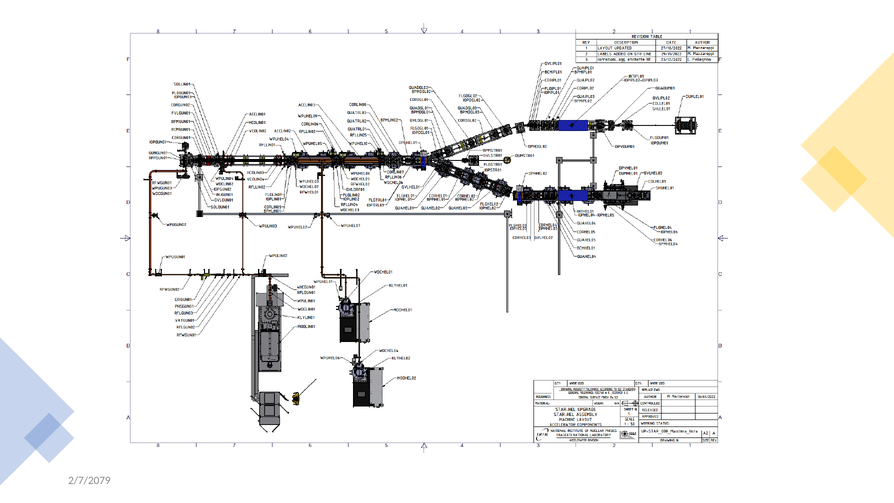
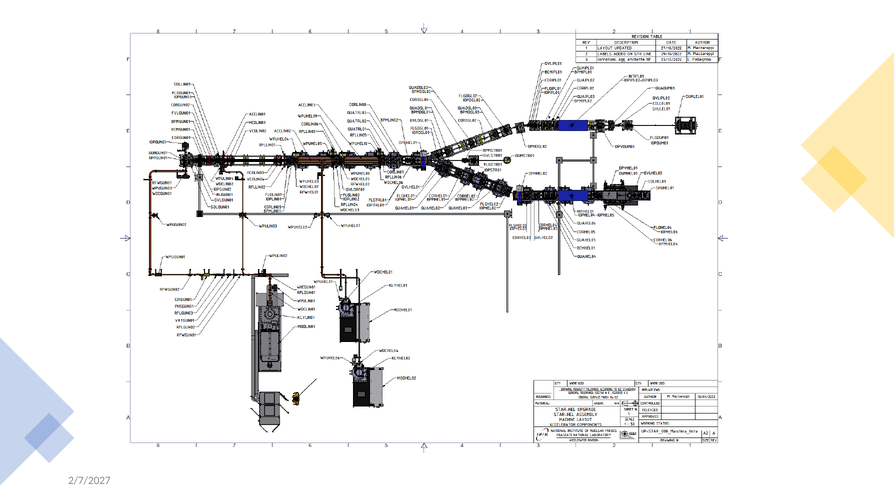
2/7/2079: 2/7/2079 -> 2/7/2027 (89, 480)
